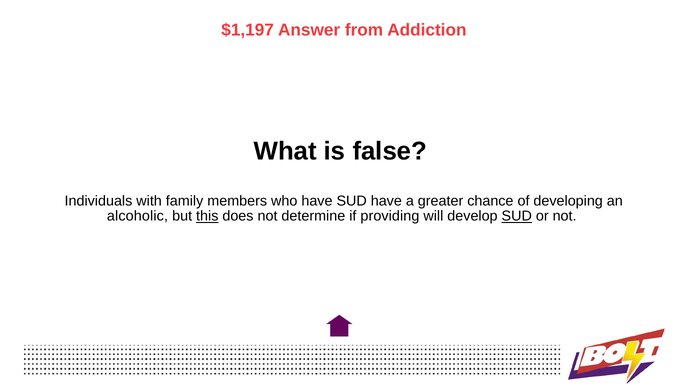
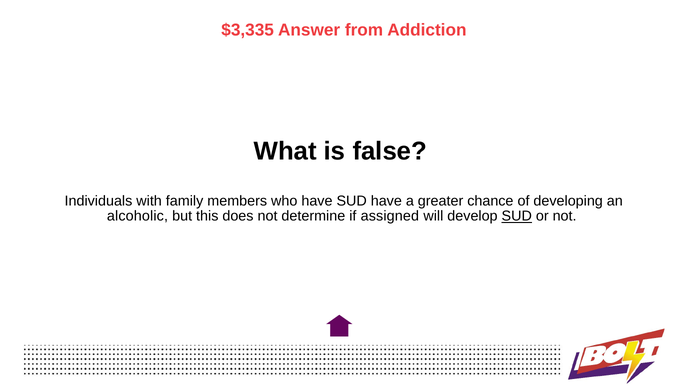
$1,197: $1,197 -> $3,335 (248, 30)
this underline: present -> none (207, 216)
providing: providing -> assigned (390, 216)
